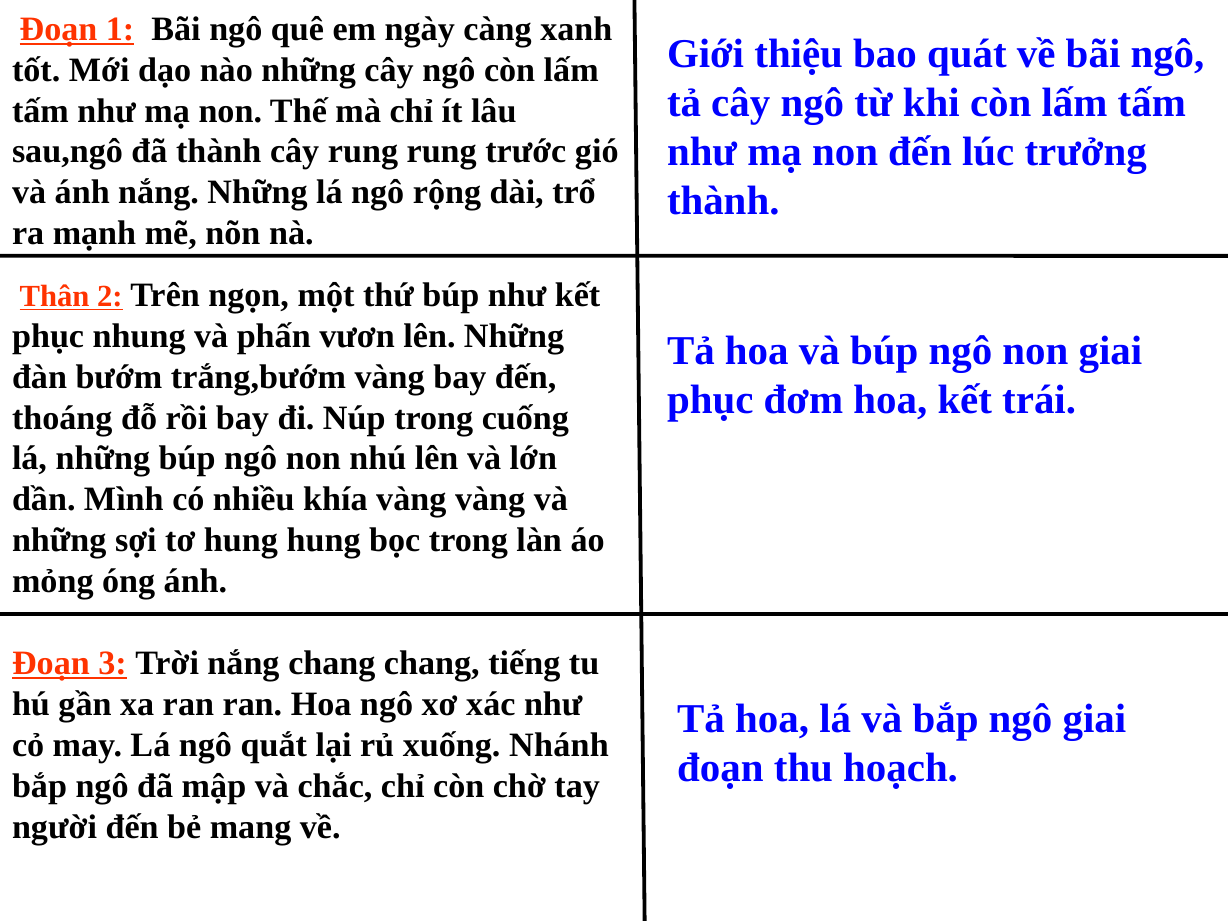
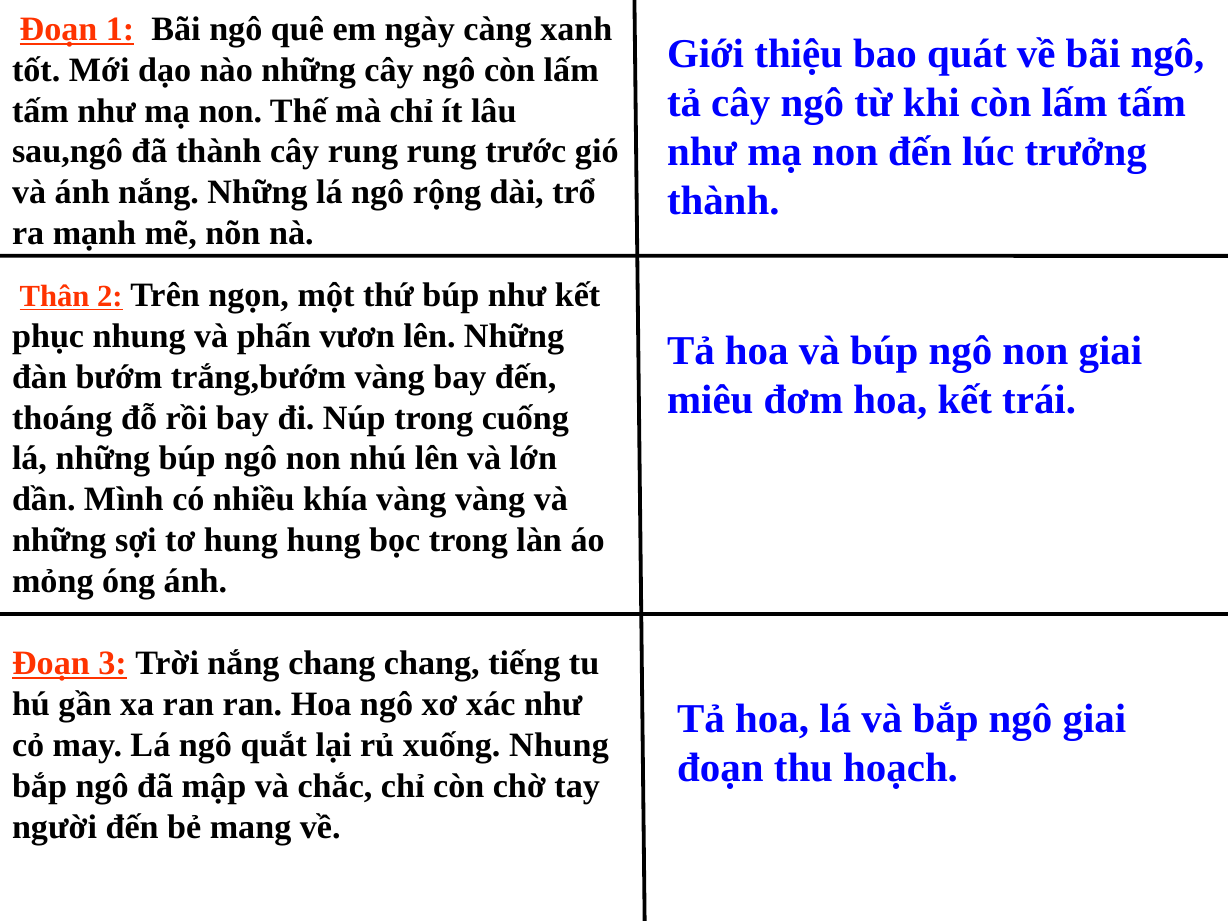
phục: phục -> miêu (710, 400)
xuống Nhánh: Nhánh -> Nhung (559, 745)
